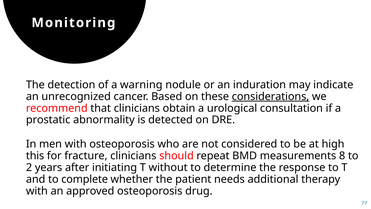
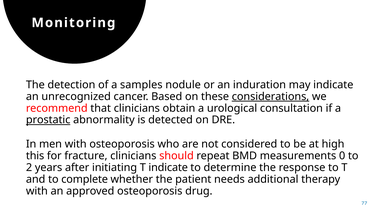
warning: warning -> samples (141, 85)
prostatic underline: none -> present (48, 120)
8: 8 -> 0 (342, 156)
T without: without -> indicate (168, 167)
